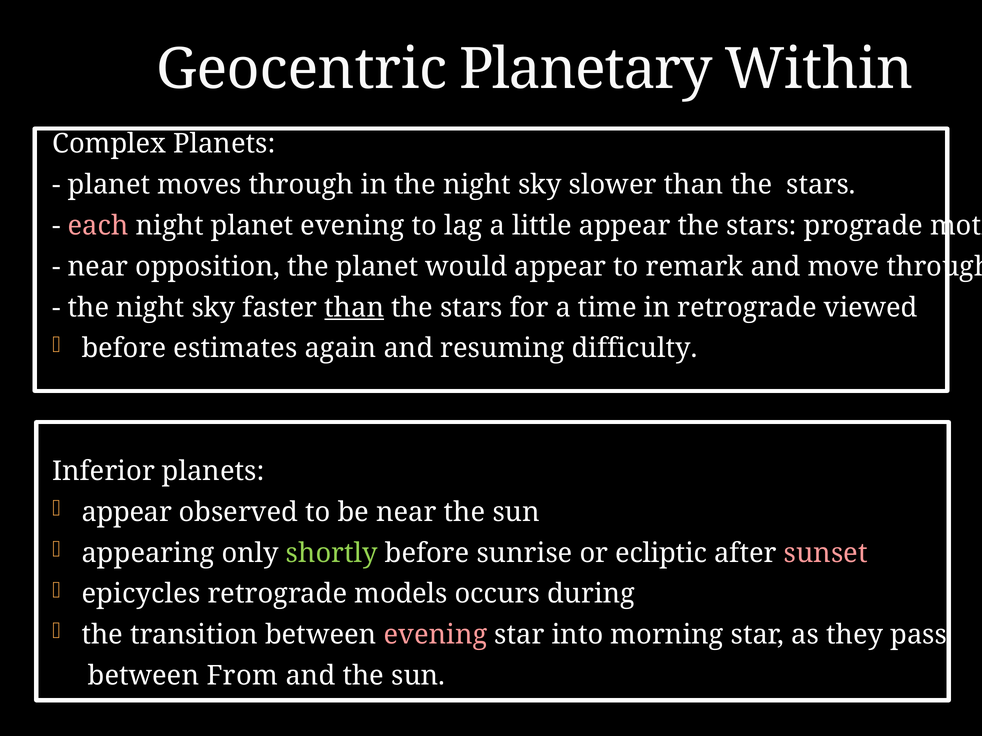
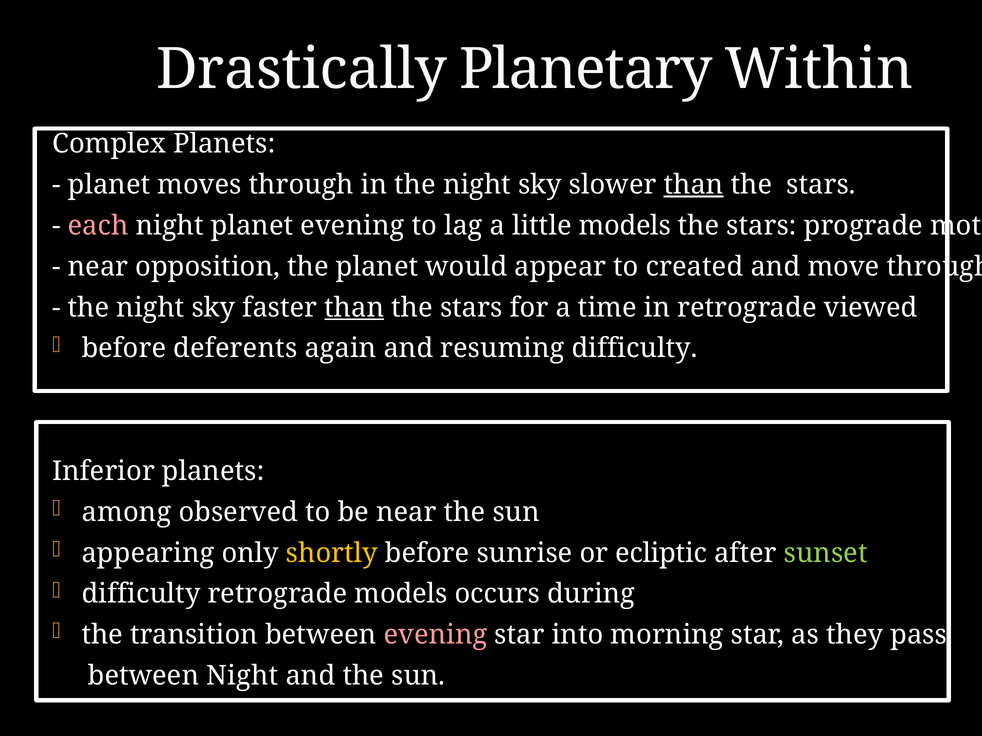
Geocentric: Geocentric -> Drastically (302, 70)
than underline: none -> present (694, 185)
little appear: appear -> models (625, 226)
remark: remark -> created (695, 267)
estimates: estimates -> deferents (235, 349)
appear: appear -> among (126, 512)
shortly colour: light green -> yellow (332, 553)
sunset colour: pink -> light green (826, 553)
epicycles: epicycles -> difficulty (141, 594)
between From: From -> Night (242, 676)
